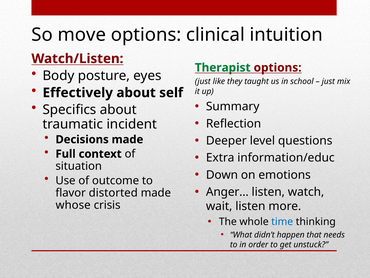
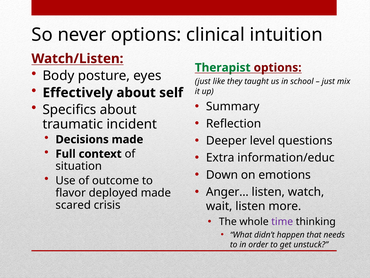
move: move -> never (82, 35)
distorted: distorted -> deployed (113, 193)
whose: whose -> scared (73, 205)
time colour: blue -> purple (282, 221)
